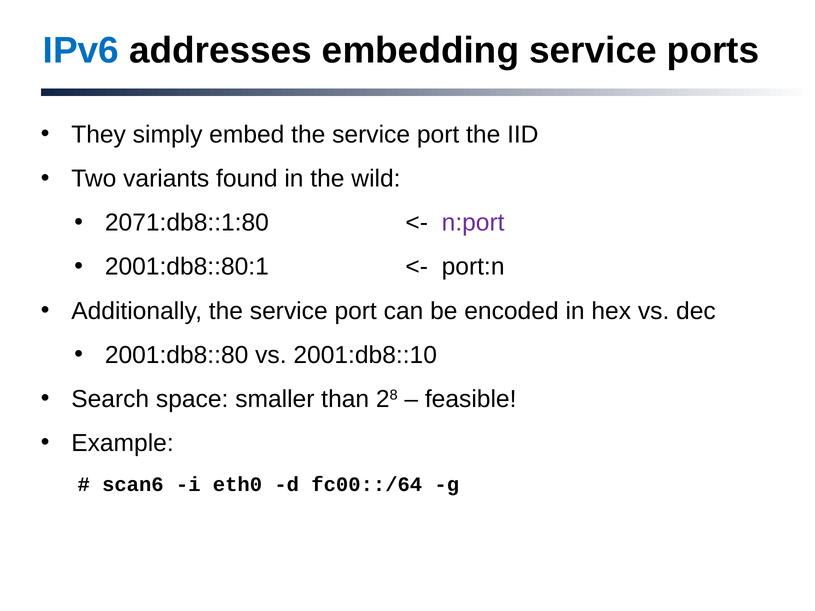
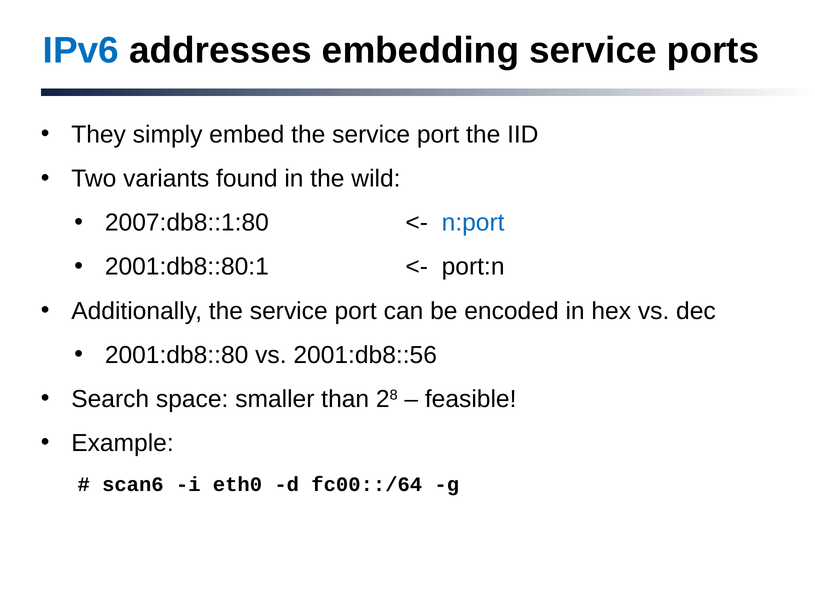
2071:db8::1:80: 2071:db8::1:80 -> 2007:db8::1:80 (187, 223)
n:port colour: purple -> blue (473, 223)
2001:db8::10: 2001:db8::10 -> 2001:db8::56 (365, 355)
